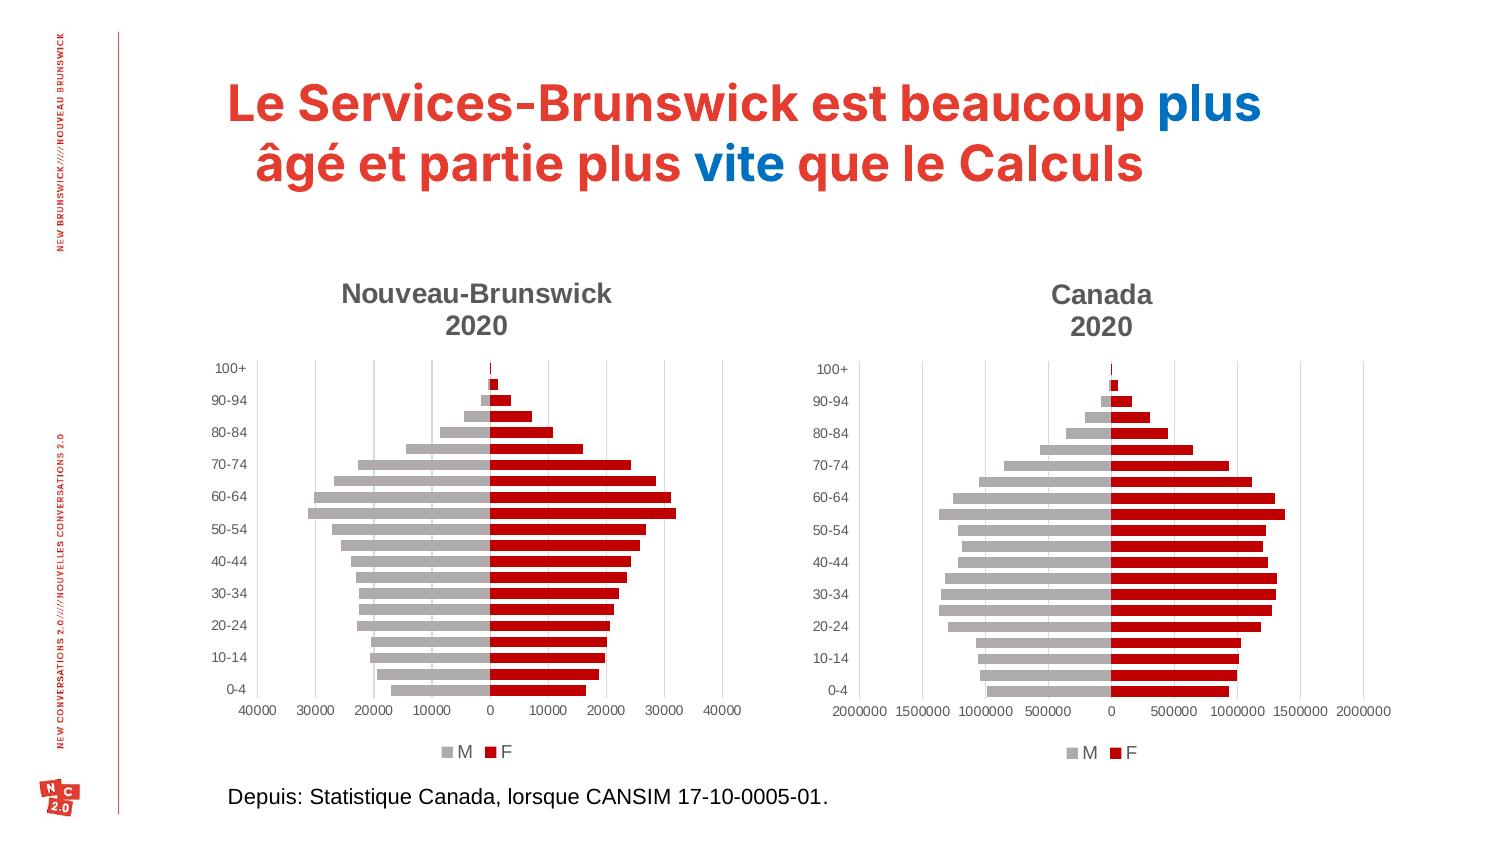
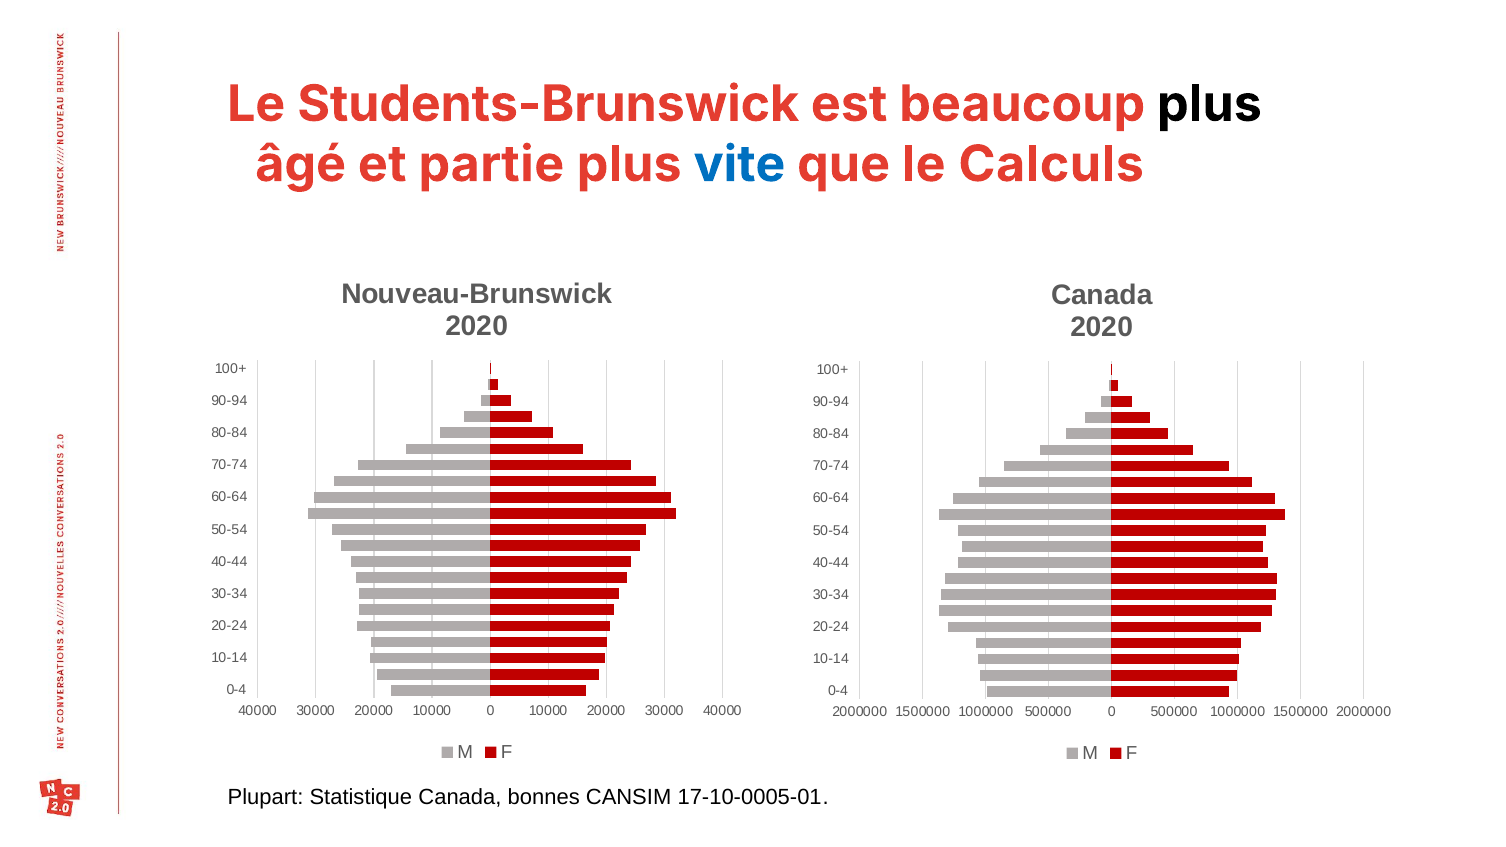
Services-Brunswick: Services-Brunswick -> Students-Brunswick (548, 104)
plus colour: blue -> black (1209, 104)
Depuis: Depuis -> Plupart (266, 798)
lorsque: lorsque -> bonnes (544, 798)
